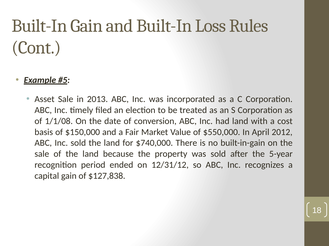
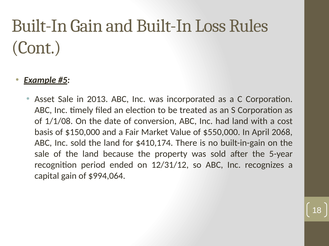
2012: 2012 -> 2068 (282, 132)
$740,000: $740,000 -> $410,174 (154, 143)
$127,838: $127,838 -> $994,064 (107, 176)
